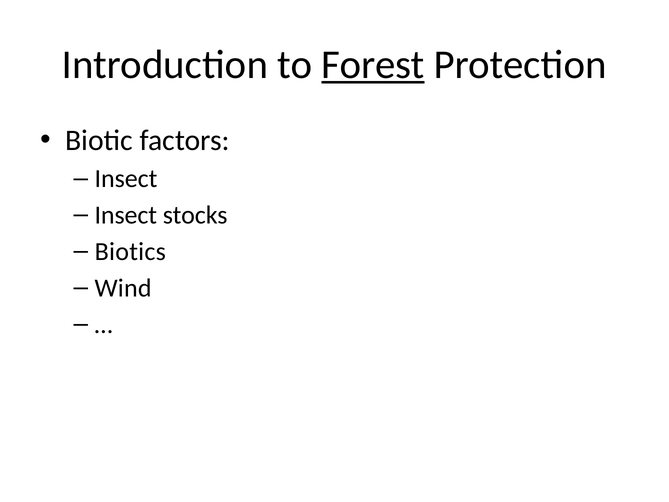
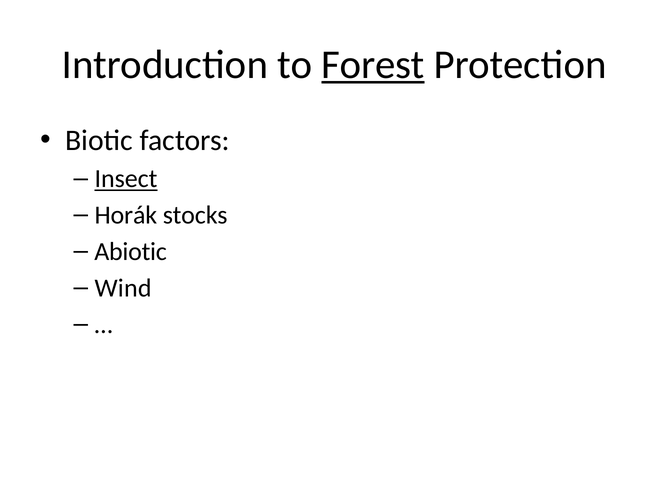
Insect underline: none -> present (126, 179)
Insect: Insect -> Horák (126, 215)
Biotics: Biotics -> Abiotic (131, 252)
